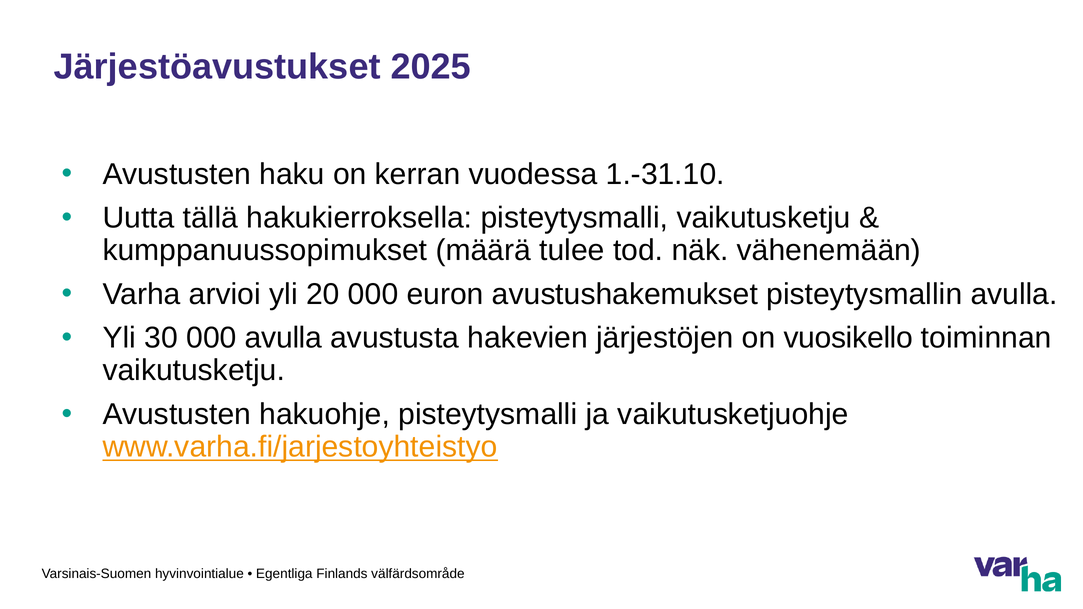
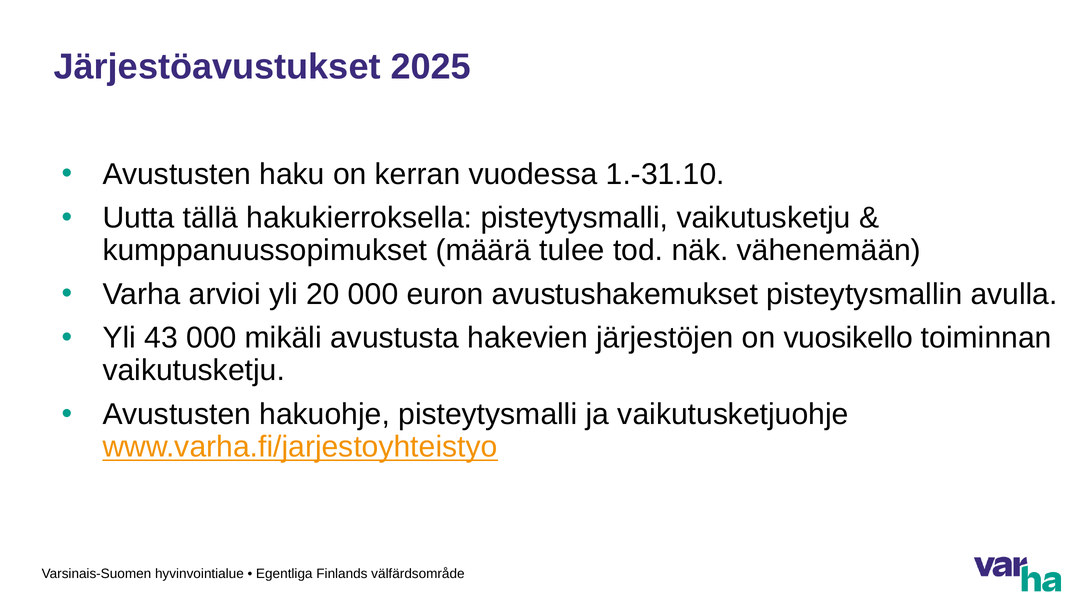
30: 30 -> 43 (161, 338)
000 avulla: avulla -> mikäli (283, 338)
